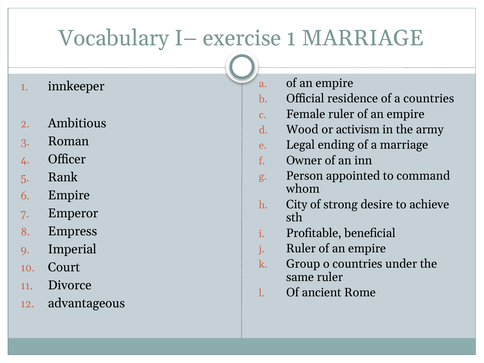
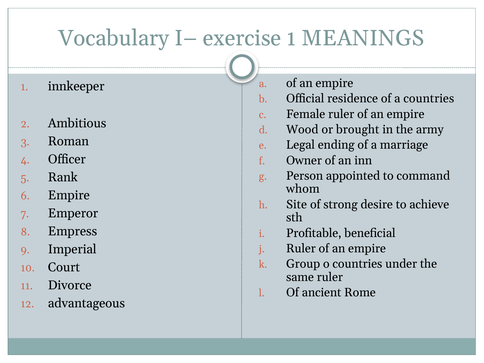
1 MARRIAGE: MARRIAGE -> MEANINGS (363, 38)
activism: activism -> brought (358, 130)
City: City -> Site (297, 204)
